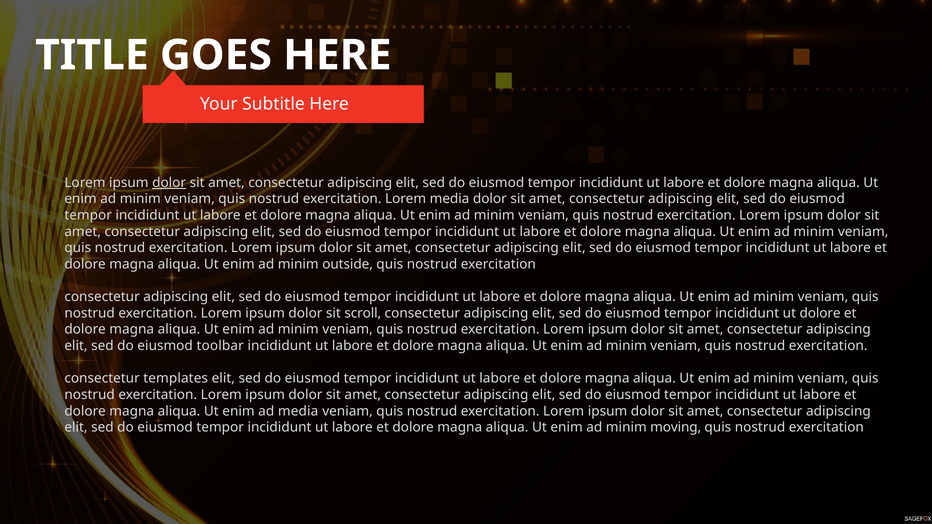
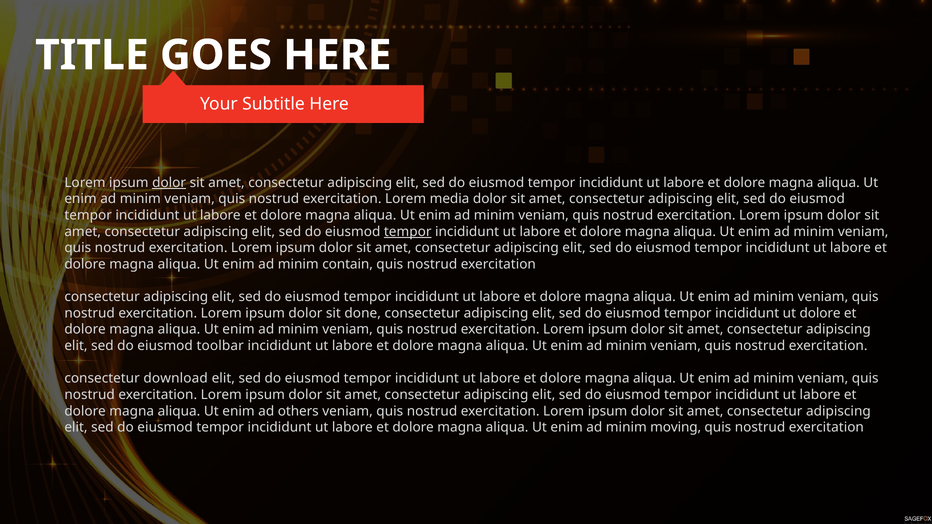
tempor underline: none -> present (408, 232)
outside: outside -> contain (348, 264)
scroll: scroll -> done (363, 313)
templates: templates -> download (176, 379)
ad media: media -> others (298, 411)
